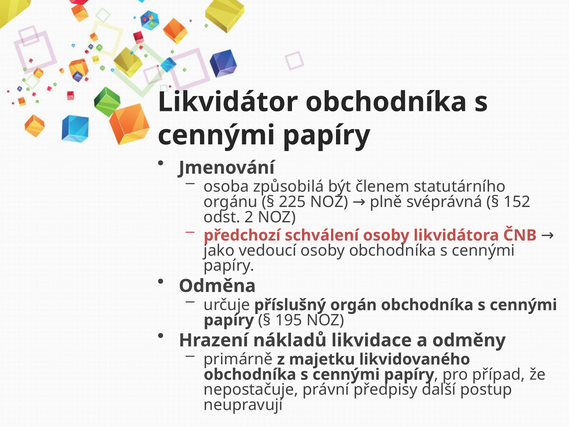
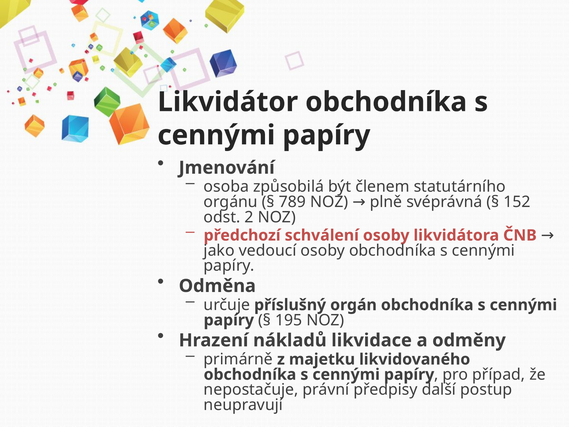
225: 225 -> 789 (292, 202)
